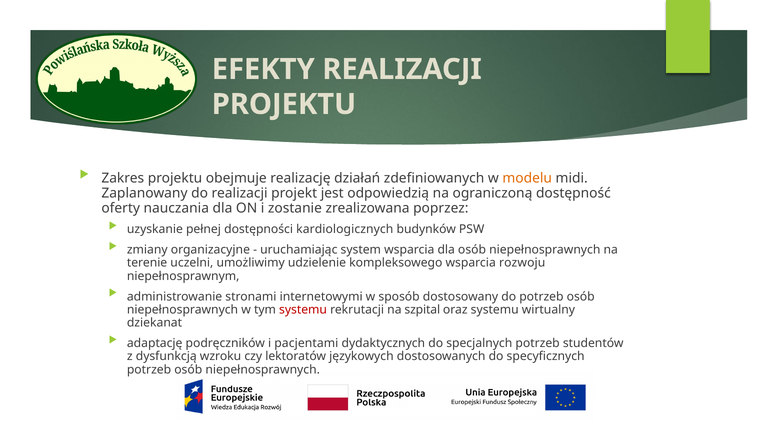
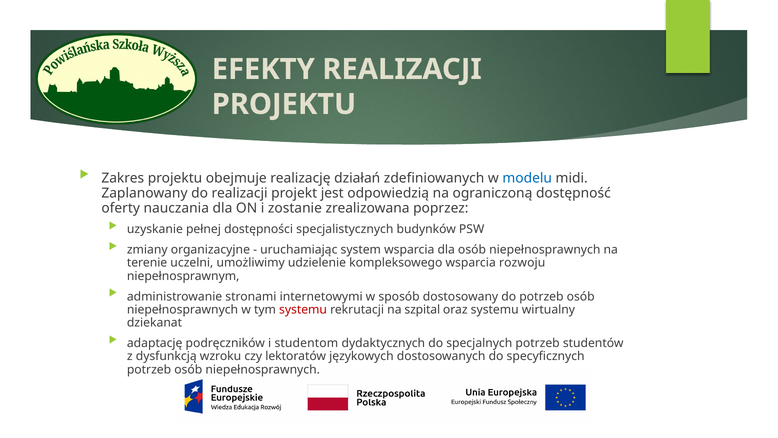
modelu colour: orange -> blue (527, 178)
kardiologicznych: kardiologicznych -> specjalistycznych (345, 229)
pacjentami: pacjentami -> studentom (306, 343)
